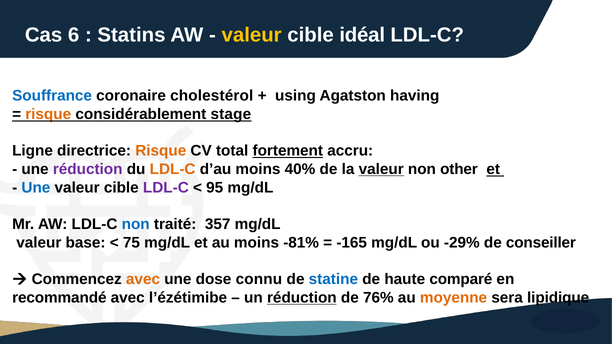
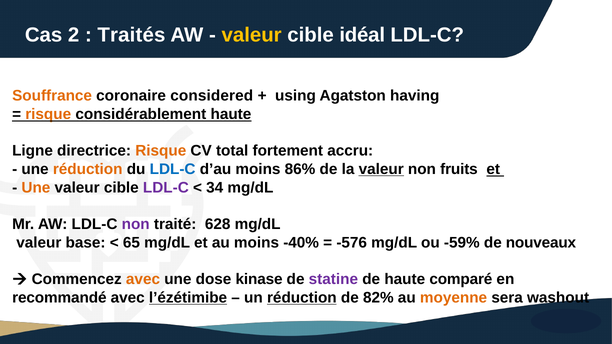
6: 6 -> 2 (74, 35)
Statins: Statins -> Traités (131, 35)
Souffrance colour: blue -> orange (52, 96)
cholestérol: cholestérol -> considered (212, 96)
considérablement stage: stage -> haute (231, 114)
fortement underline: present -> none (288, 151)
réduction colour: purple -> orange (88, 169)
LDL-C colour: orange -> blue (173, 169)
40%: 40% -> 86% (300, 169)
other: other -> fruits (459, 169)
Une colour: blue -> orange (36, 188)
95: 95 -> 34 (215, 188)
non colour: blue -> purple (136, 224)
357: 357 -> 628 (218, 224)
75: 75 -> 65 (131, 243)
-81%: -81% -> -40% (301, 243)
-165: -165 -> -576 (352, 243)
-29%: -29% -> -59% (462, 243)
conseiller: conseiller -> nouveaux (541, 243)
connu: connu -> kinase (259, 279)
statine colour: blue -> purple (333, 279)
l’ézétimibe underline: none -> present (188, 298)
76%: 76% -> 82% (378, 298)
lipidique: lipidique -> washout (558, 298)
